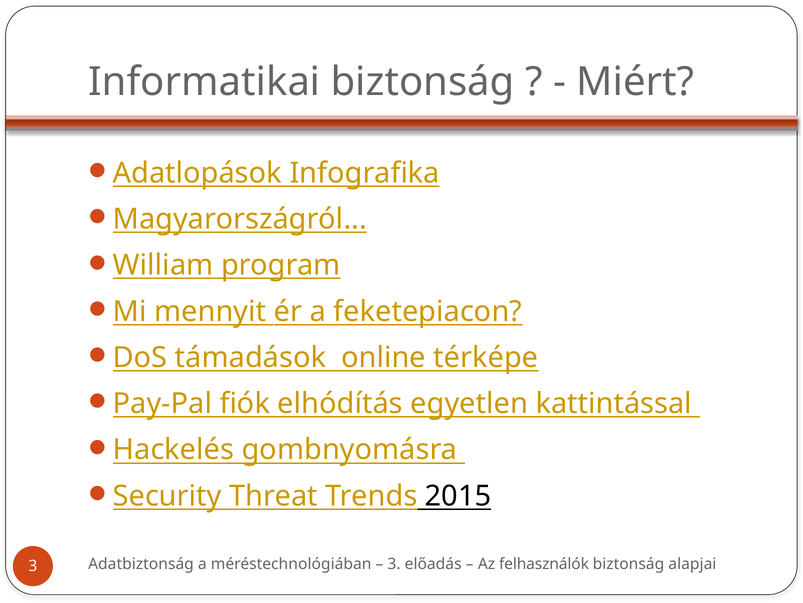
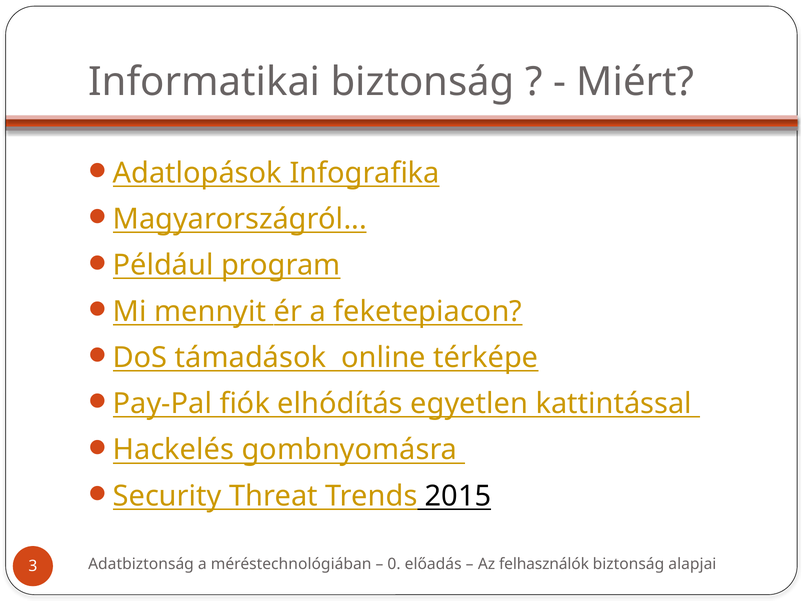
William: William -> Például (163, 265)
3: 3 -> 0 (394, 563)
